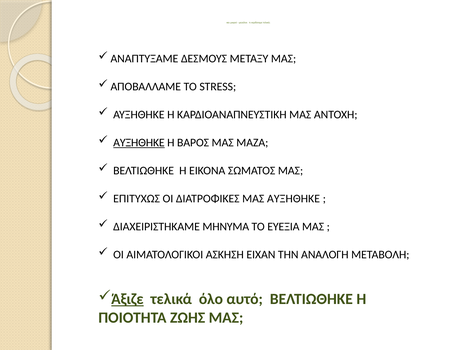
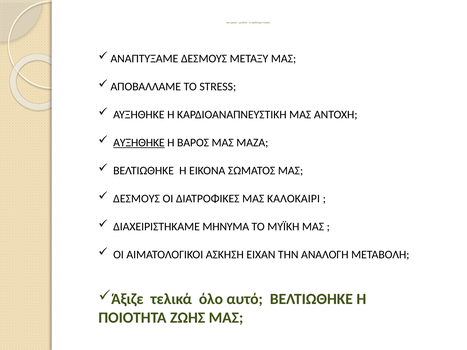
ΕΠΙΤΥΧΩΣ: ΕΠΙΤΥΧΩΣ -> ΔΕΣΜΟΥΣ (137, 199)
ΜΑΣ ΑΥΞΗΘΗΚΕ: ΑΥΞΗΘΗΚΕ -> ΚΑΛΟΚΑΙΡΙ (294, 199)
ΕΥΕΞΙΑ: ΕΥΕΞΙΑ -> ΜΥΪΚΗ (283, 227)
Άξιζε underline: present -> none (127, 299)
